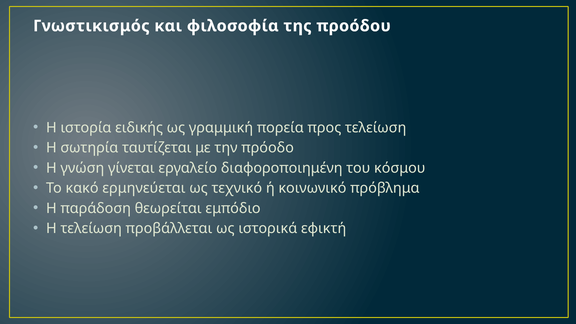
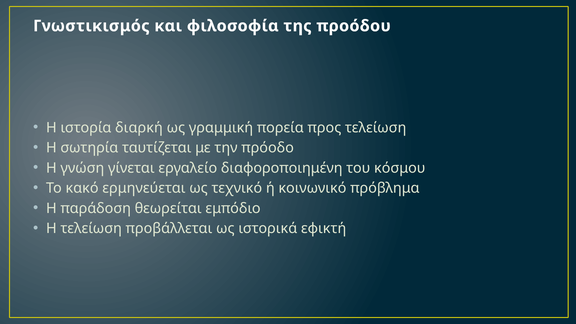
ειδικής: ειδικής -> διαρκή (139, 128)
